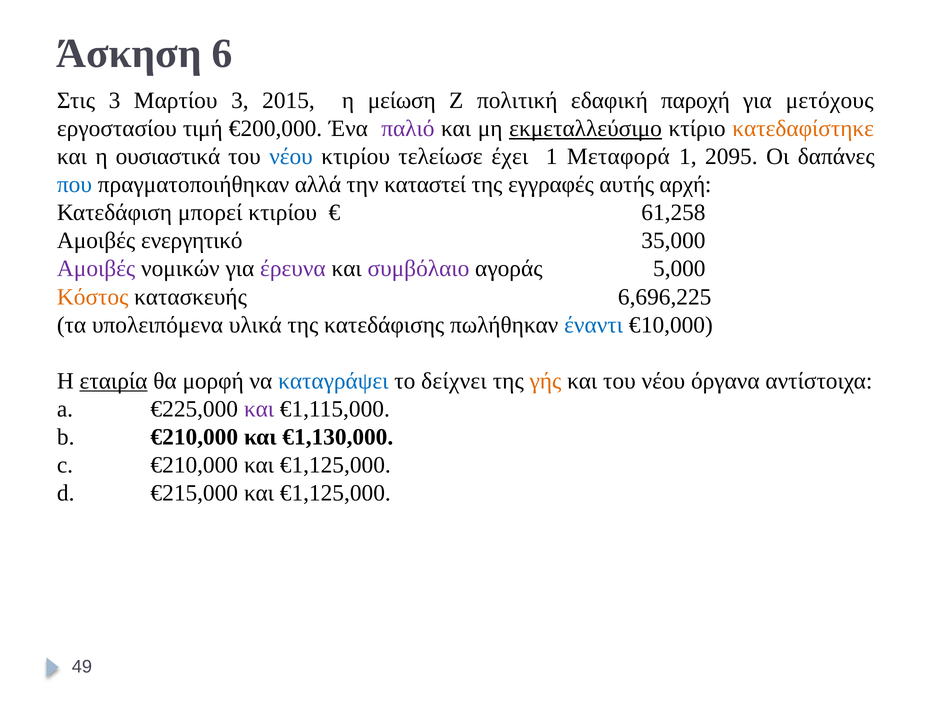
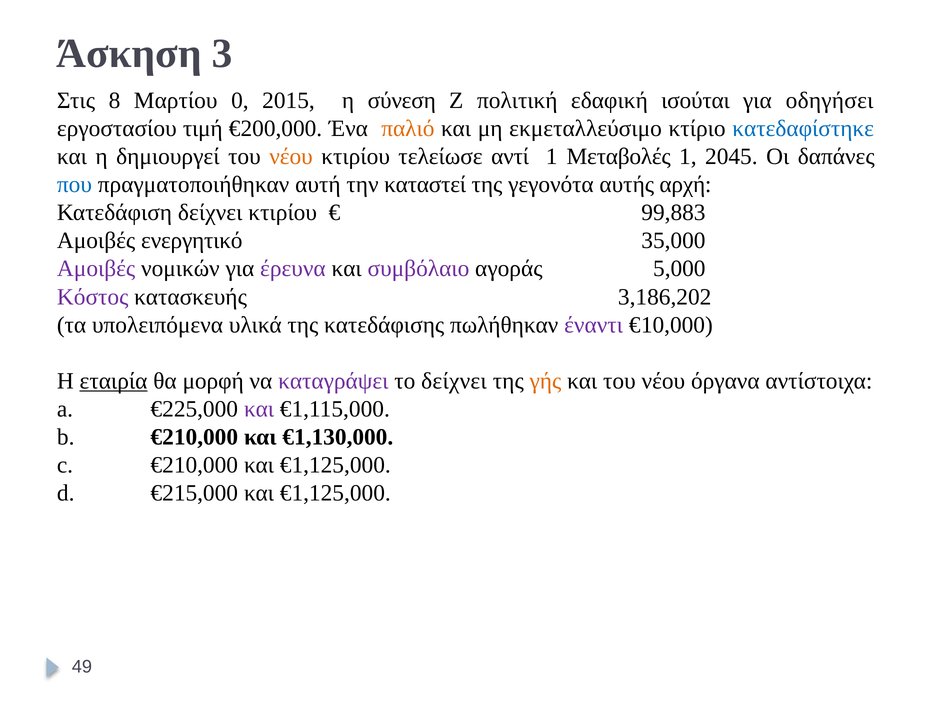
6: 6 -> 3 (222, 54)
Στις 3: 3 -> 8 (115, 101)
Μαρτίου 3: 3 -> 0 (240, 101)
μείωση: μείωση -> σύνεση (402, 101)
παροχή: παροχή -> ισούται (695, 101)
μετόχους: μετόχους -> οδηγήσει (830, 101)
παλιό colour: purple -> orange (408, 129)
εκμεταλλεύσιμο underline: present -> none (586, 129)
κατεδαφίστηκε colour: orange -> blue (803, 129)
ουσιαστικά: ουσιαστικά -> δημιουργεί (168, 157)
νέου colour: blue -> orange (291, 157)
έχει: έχει -> αντί (510, 157)
Μεταφορά: Μεταφορά -> Μεταβολές (619, 157)
2095: 2095 -> 2045 (731, 157)
αλλά: αλλά -> αυτή (318, 185)
εγγραφές: εγγραφές -> γεγονότα (551, 185)
Κατεδάφιση μπορεί: μπορεί -> δείχνει (210, 213)
61,258: 61,258 -> 99,883 (673, 213)
Κόστος colour: orange -> purple (93, 297)
6,696,225: 6,696,225 -> 3,186,202 (665, 297)
έναντι colour: blue -> purple (594, 325)
καταγράψει colour: blue -> purple (333, 381)
